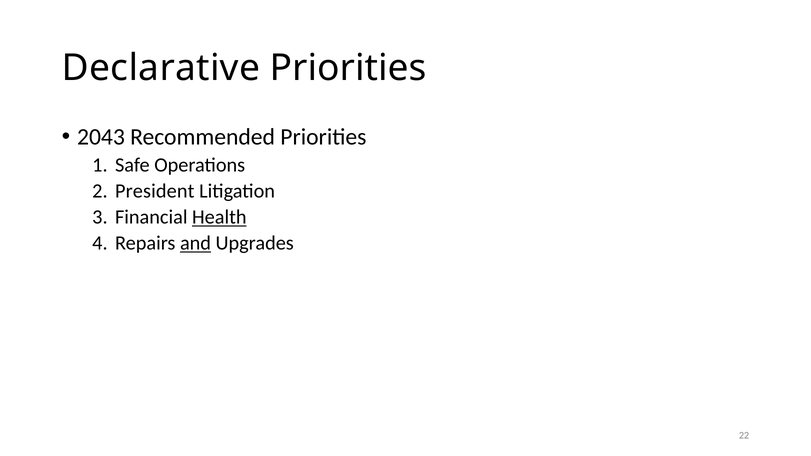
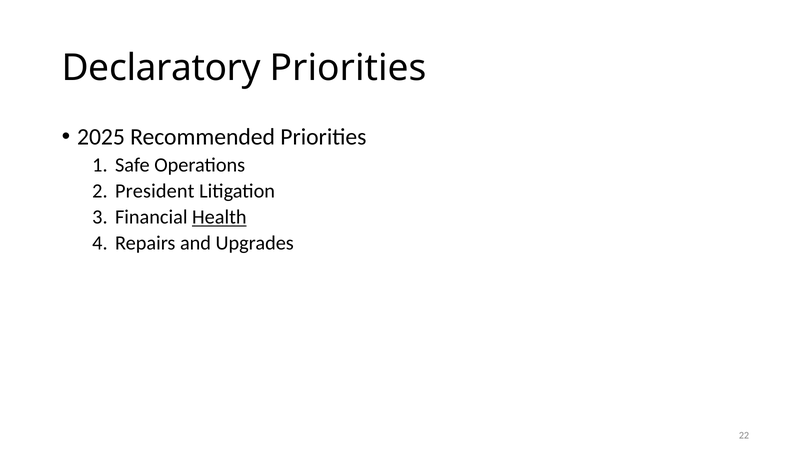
Declarative: Declarative -> Declaratory (161, 68)
2043: 2043 -> 2025 (101, 137)
and underline: present -> none (196, 243)
